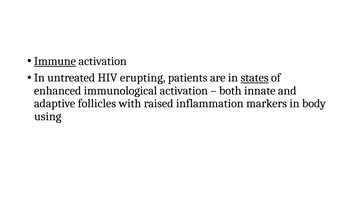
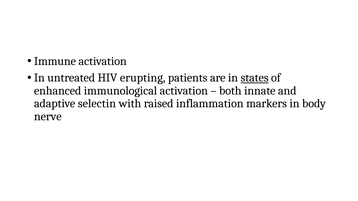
Immune underline: present -> none (55, 61)
follicles: follicles -> selectin (97, 104)
using: using -> nerve (48, 117)
